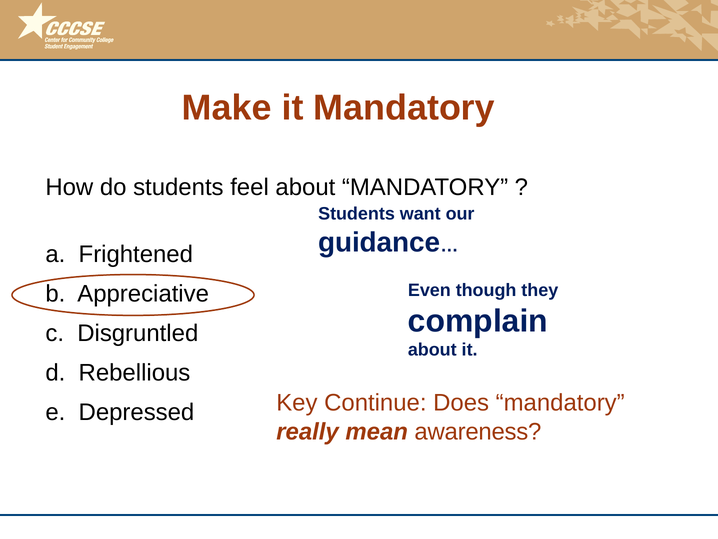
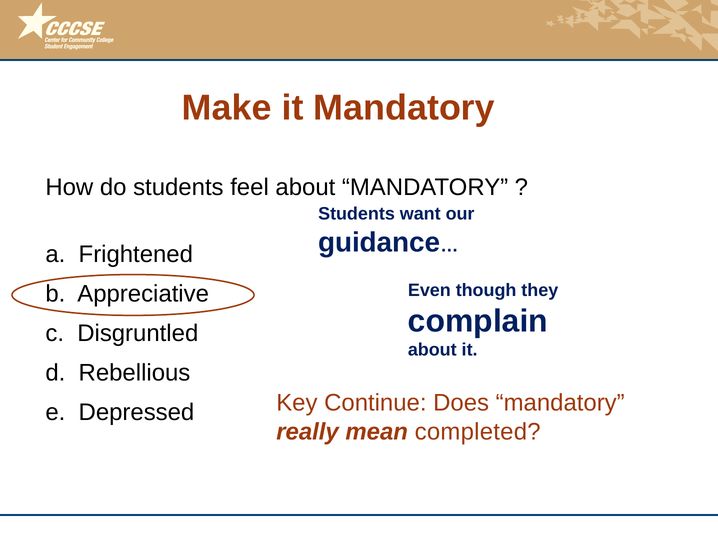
awareness: awareness -> completed (478, 431)
